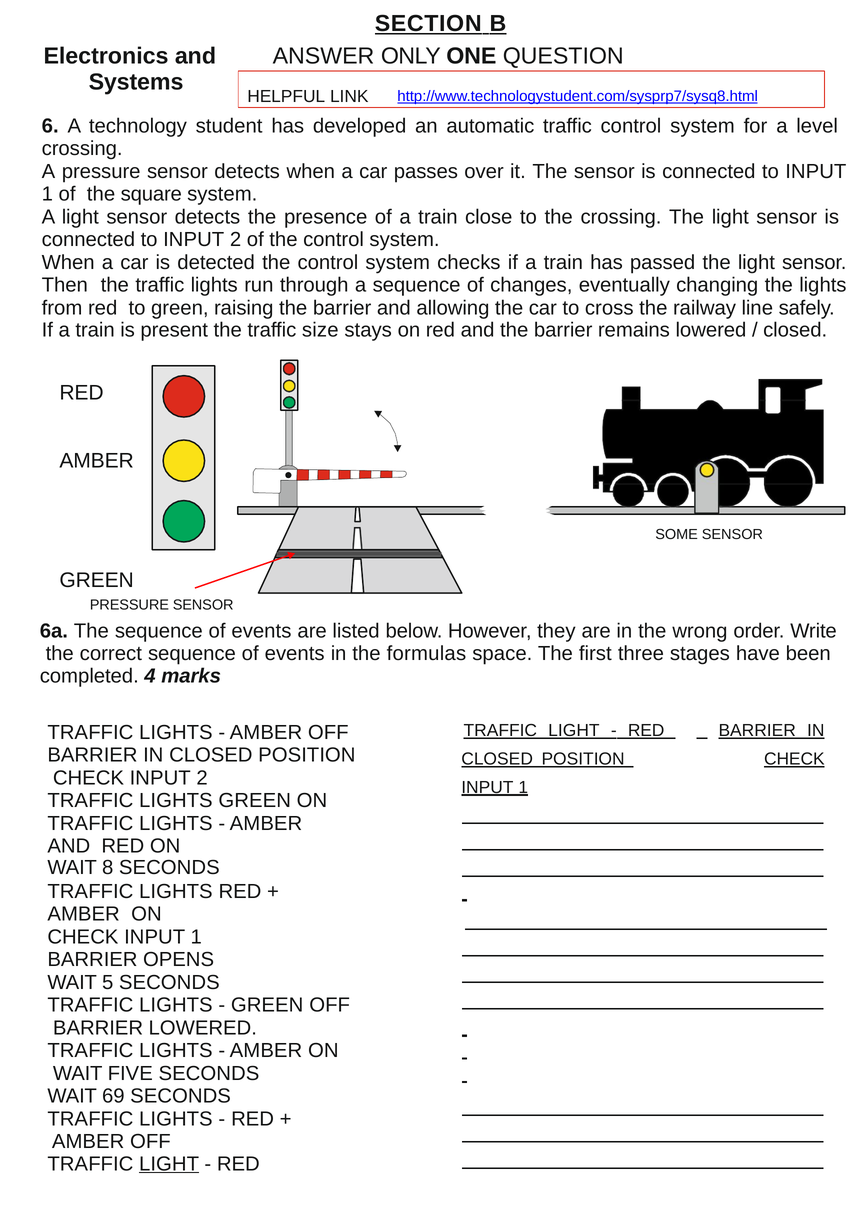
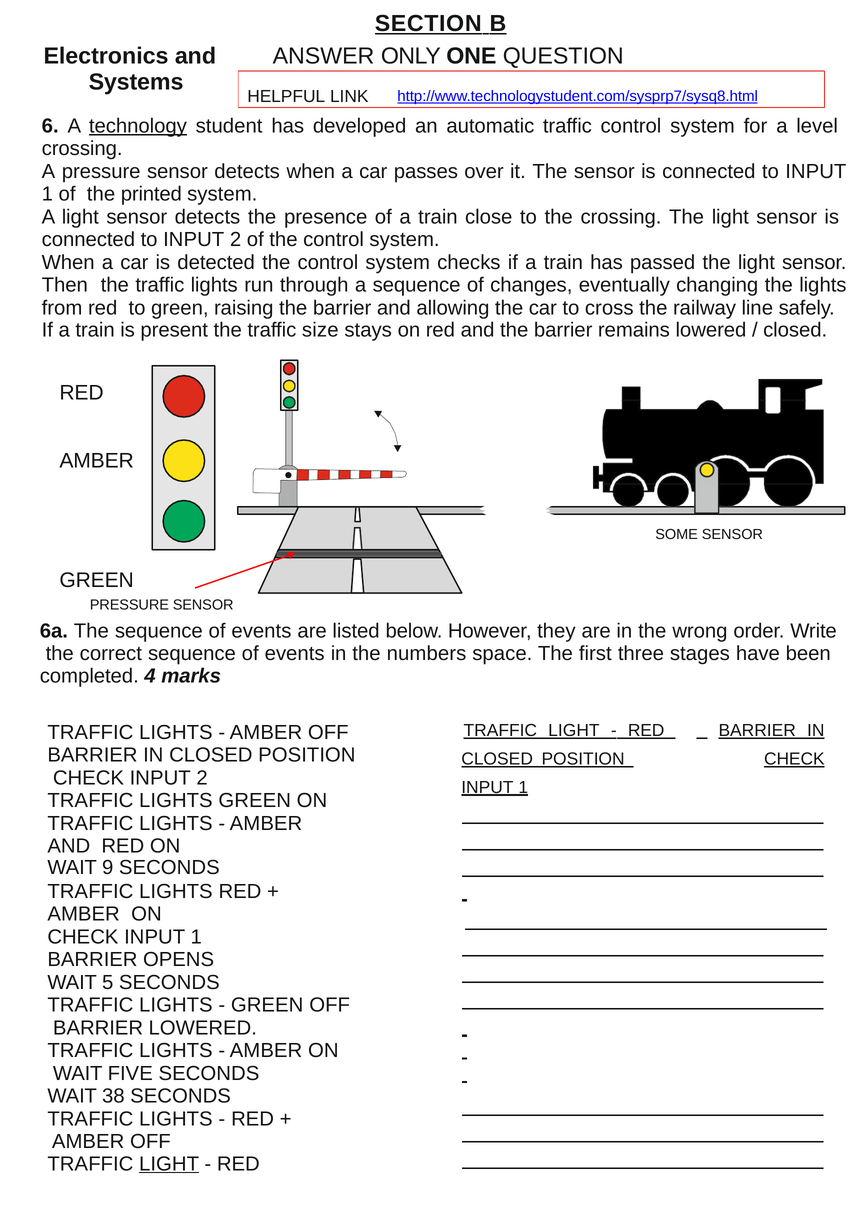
technology underline: none -> present (138, 126)
square: square -> printed (151, 194)
formulas: formulas -> numbers (427, 654)
8: 8 -> 9 (108, 868)
69: 69 -> 38 (113, 1096)
